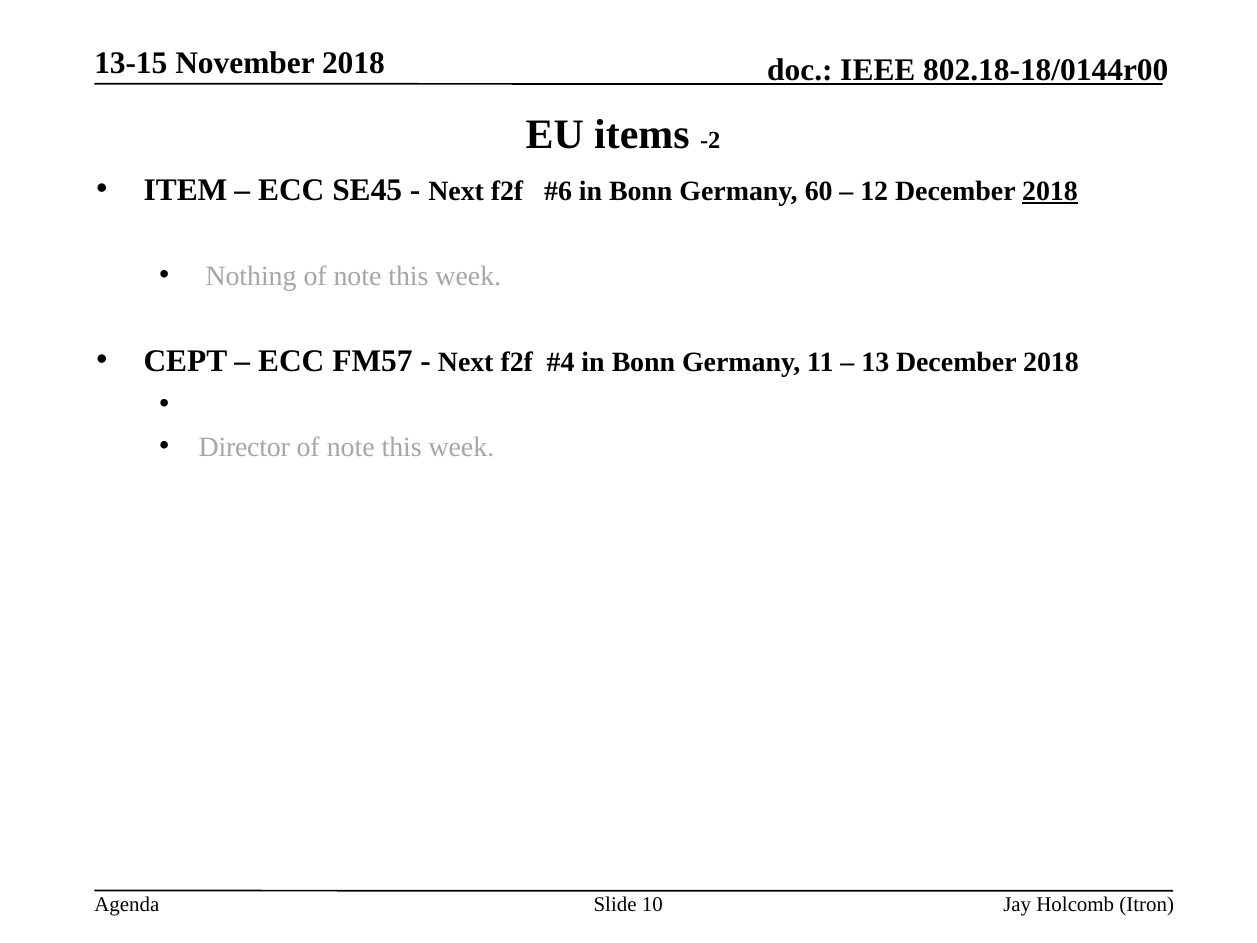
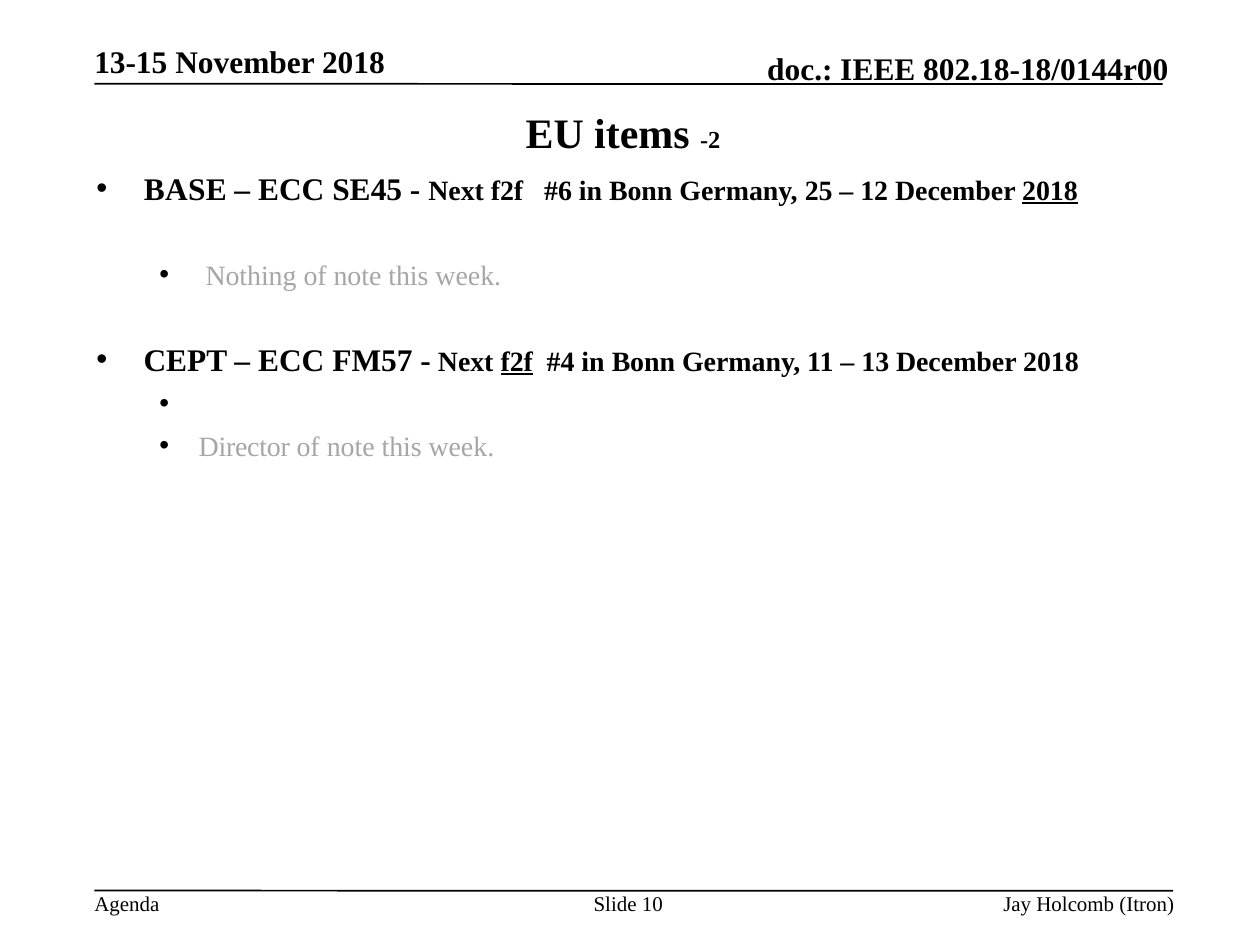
ITEM: ITEM -> BASE (185, 190)
60: 60 -> 25 (819, 191)
f2f underline: none -> present (517, 362)
